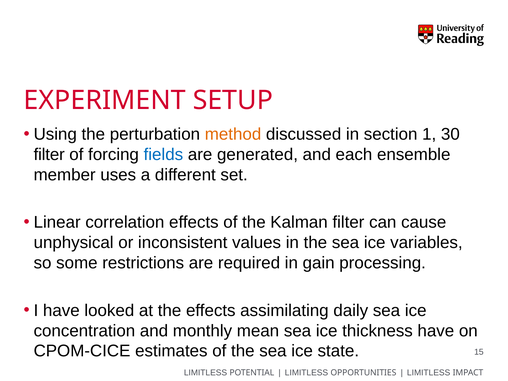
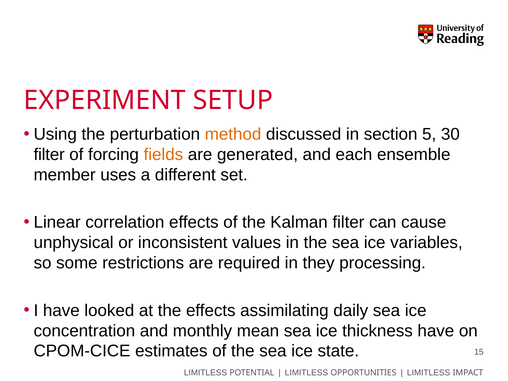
1: 1 -> 5 (429, 134)
fields colour: blue -> orange (163, 155)
gain: gain -> they (319, 263)
